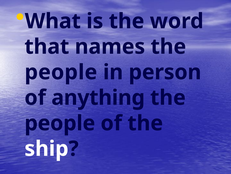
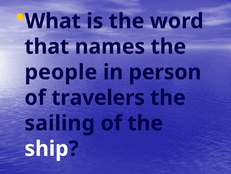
anything: anything -> travelers (98, 97)
people: people -> sailing (60, 123)
